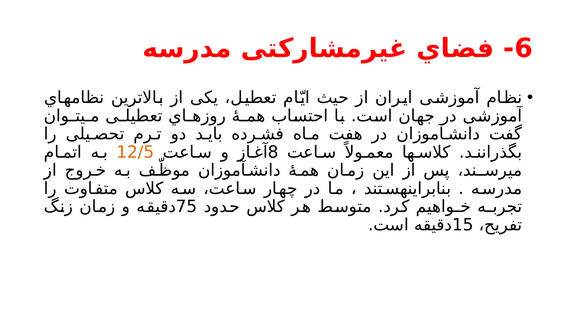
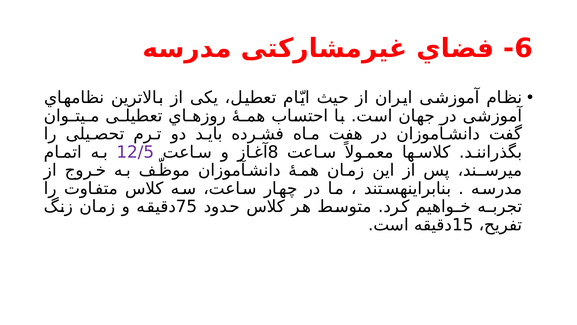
12/5 colour: orange -> purple (135, 152)
